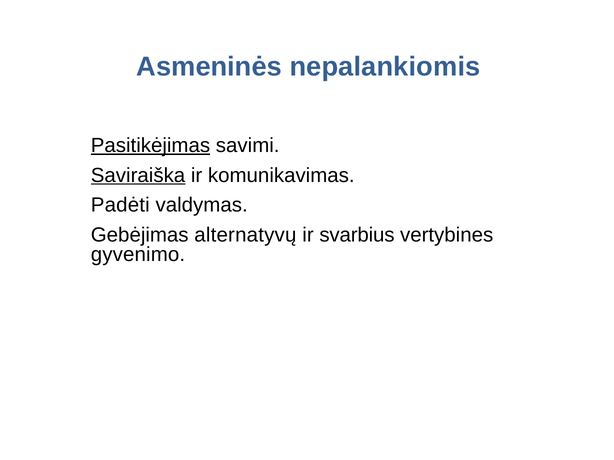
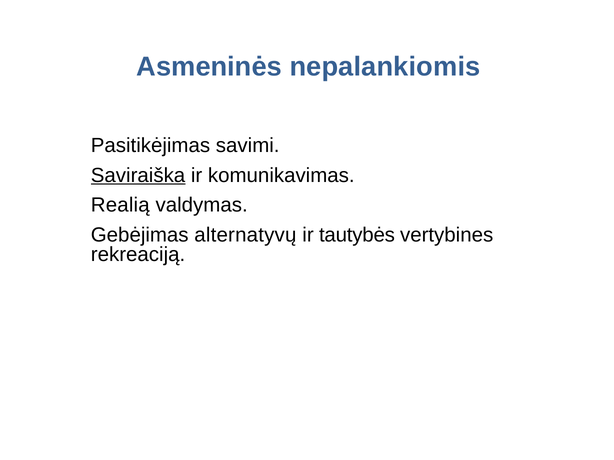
Pasitikėjimas underline: present -> none (150, 146)
Padėti: Padėti -> Realią (120, 205)
svarbius: svarbius -> tautybės (357, 235)
gyvenimo: gyvenimo -> rekreaciją (138, 255)
